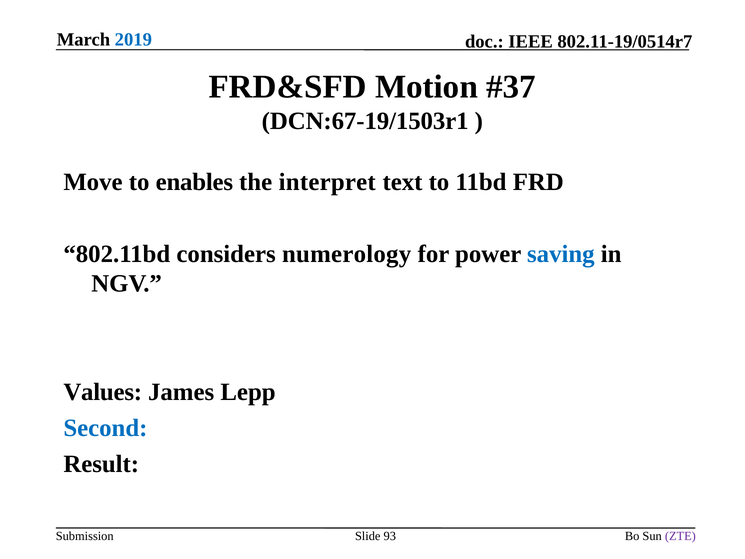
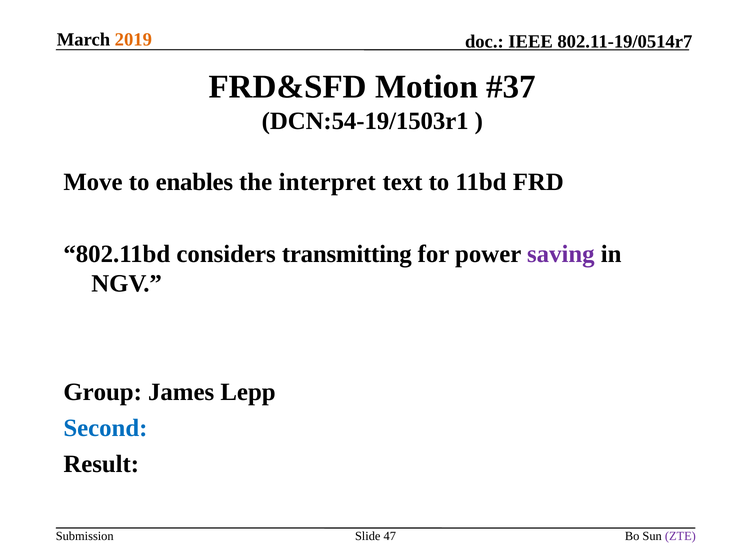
2019 colour: blue -> orange (133, 39)
DCN:67-19/1503r1: DCN:67-19/1503r1 -> DCN:54-19/1503r1 (365, 121)
numerology: numerology -> transmitting (347, 254)
saving colour: blue -> purple (561, 254)
Values: Values -> Group (103, 392)
93: 93 -> 47 (390, 536)
